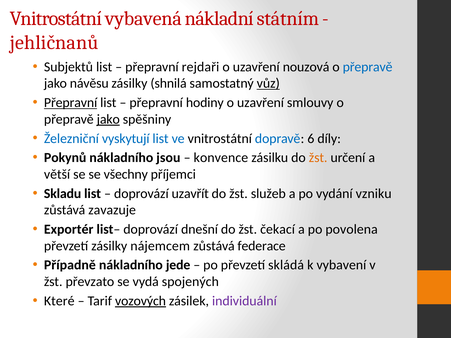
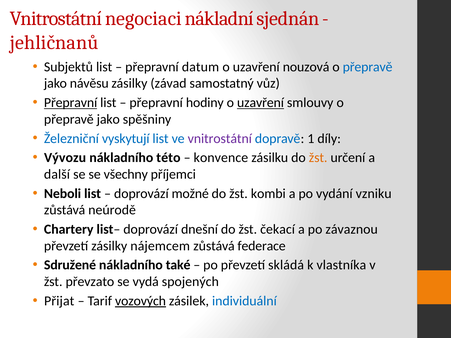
vybavená: vybavená -> negociaci (143, 19)
státním: státním -> sjednán (288, 19)
rejdaři: rejdaři -> datum (200, 67)
shnilá: shnilá -> závad (169, 83)
vůz underline: present -> none (268, 83)
uzavření underline: none -> present (260, 103)
jako underline: present -> none (108, 119)
vnitrostátní colour: black -> purple (220, 139)
6: 6 -> 1 (311, 139)
Pokynů: Pokynů -> Vývozu (65, 158)
jsou: jsou -> této (168, 158)
větší: větší -> další (57, 174)
Skladu: Skladu -> Neboli (63, 194)
uzavřít: uzavřít -> možné (190, 194)
služeb: služeb -> kombi (268, 194)
zavazuje: zavazuje -> neúrodě (112, 210)
Exportér: Exportér -> Chartery (69, 229)
povolena: povolena -> závaznou (352, 229)
Případně: Případně -> Sdružené (70, 265)
jede: jede -> také (178, 265)
vybavení: vybavení -> vlastníka (341, 265)
Které: Které -> Přijat (59, 301)
individuální colour: purple -> blue (244, 301)
